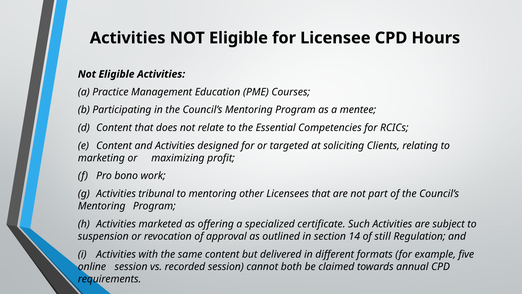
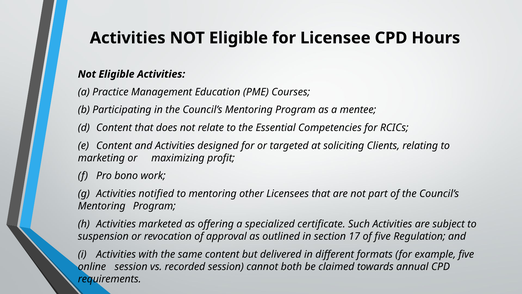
tribunal: tribunal -> notified (156, 193)
14: 14 -> 17 (354, 236)
of still: still -> five (383, 236)
